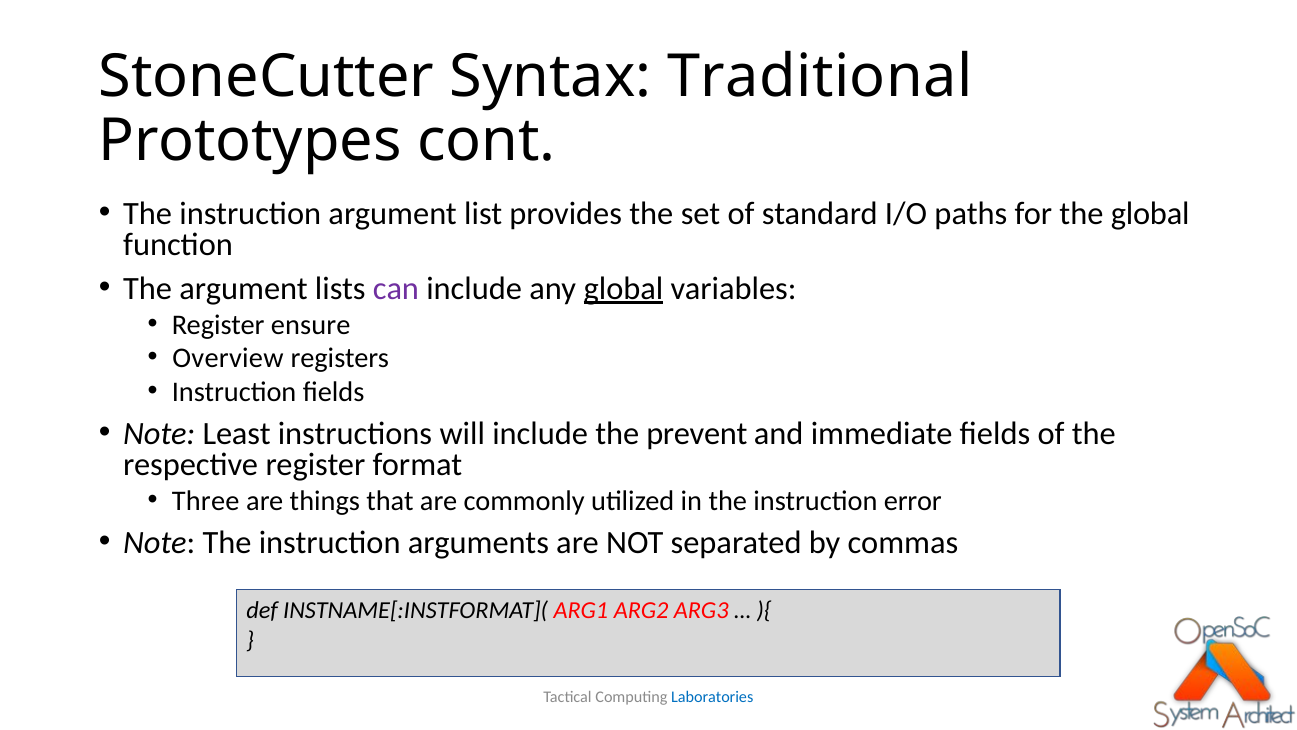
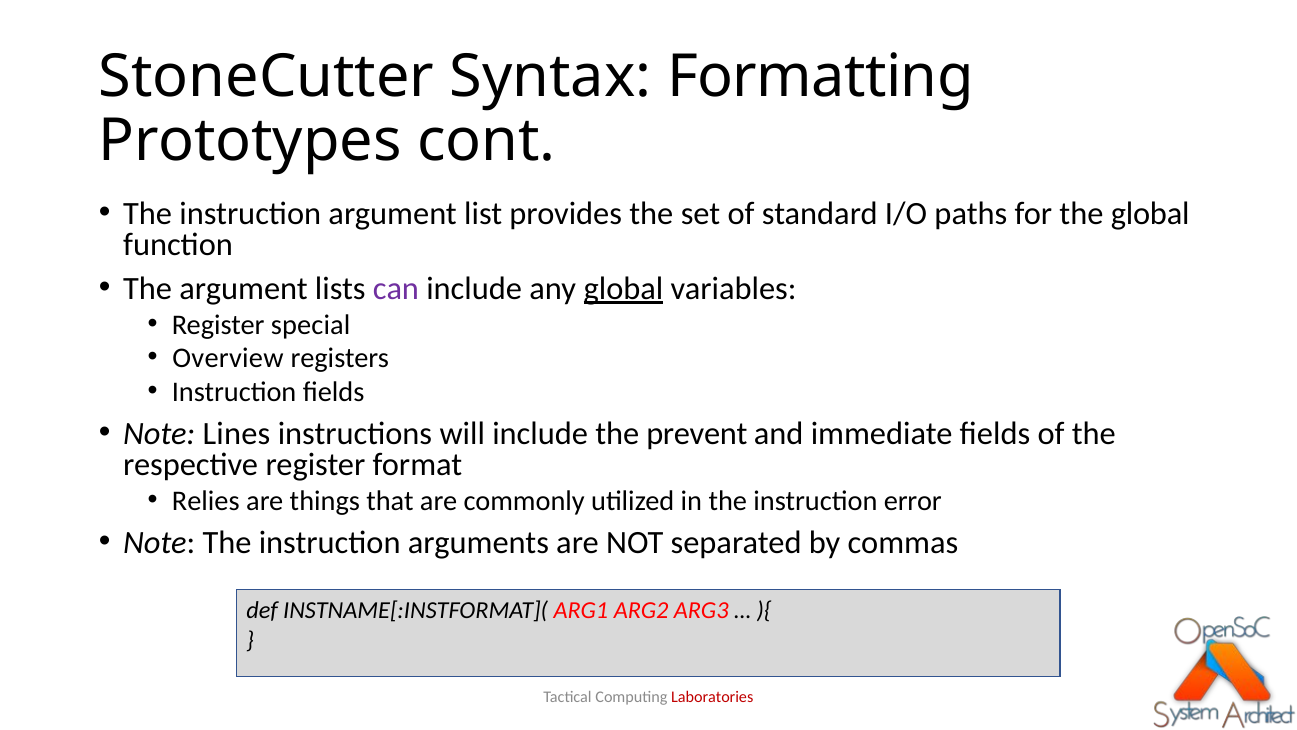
Traditional: Traditional -> Formatting (820, 77)
ensure: ensure -> special (311, 325)
Least: Least -> Lines (236, 433)
Three: Three -> Relies (206, 501)
Laboratories colour: blue -> red (712, 697)
